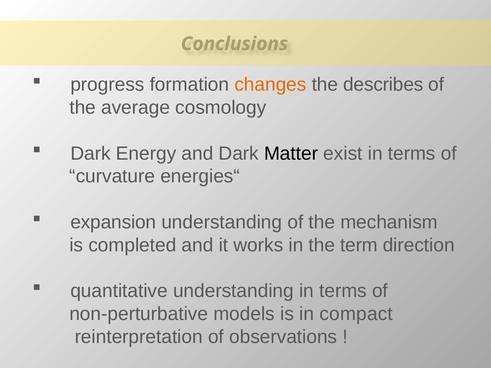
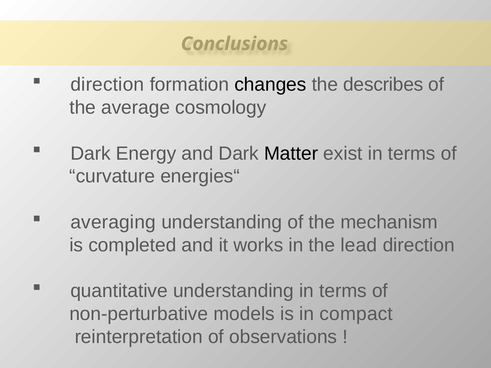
progress: progress -> direction (107, 85)
changes colour: orange -> black (270, 85)
expansion: expansion -> averaging (113, 222)
term: term -> lead (359, 245)
